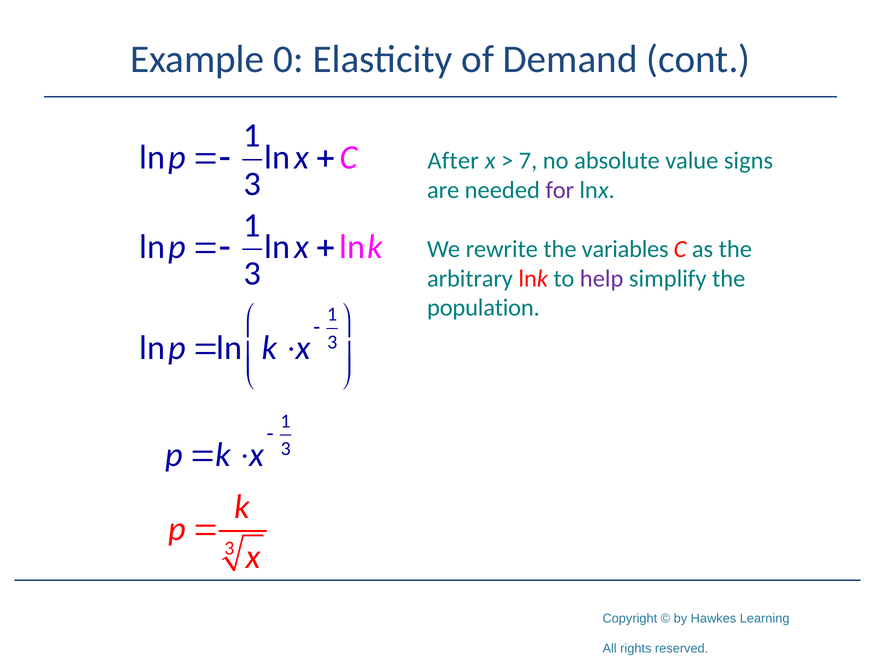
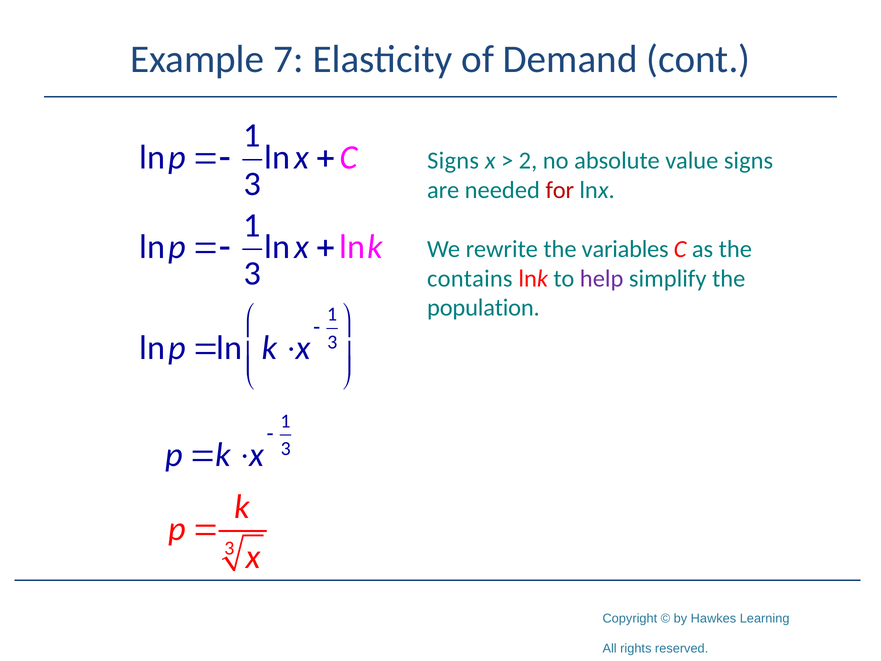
0: 0 -> 7 (288, 59)
After: After -> Signs (453, 161)
7: 7 -> 2 (528, 161)
for colour: purple -> red (560, 190)
arbitrary: arbitrary -> contains (470, 278)
